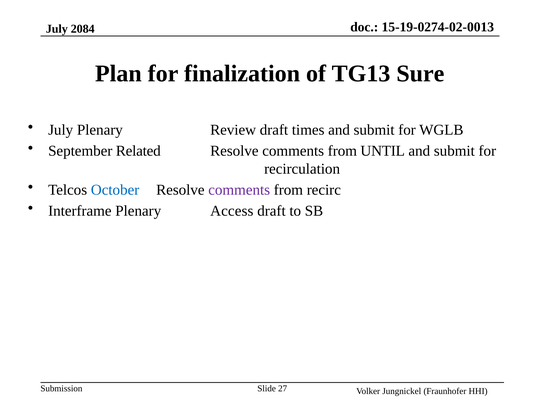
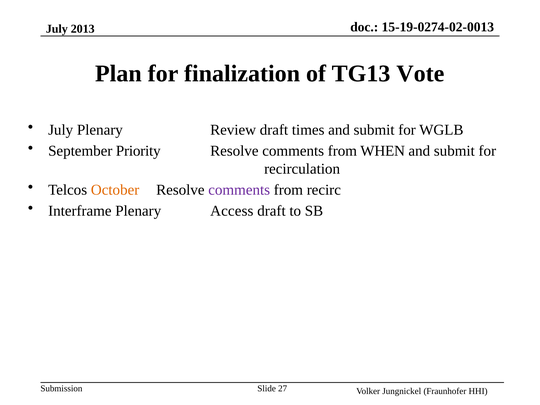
2084: 2084 -> 2013 (83, 29)
Sure: Sure -> Vote (420, 74)
Related: Related -> Priority (138, 151)
UNTIL: UNTIL -> WHEN (383, 151)
October colour: blue -> orange (115, 190)
